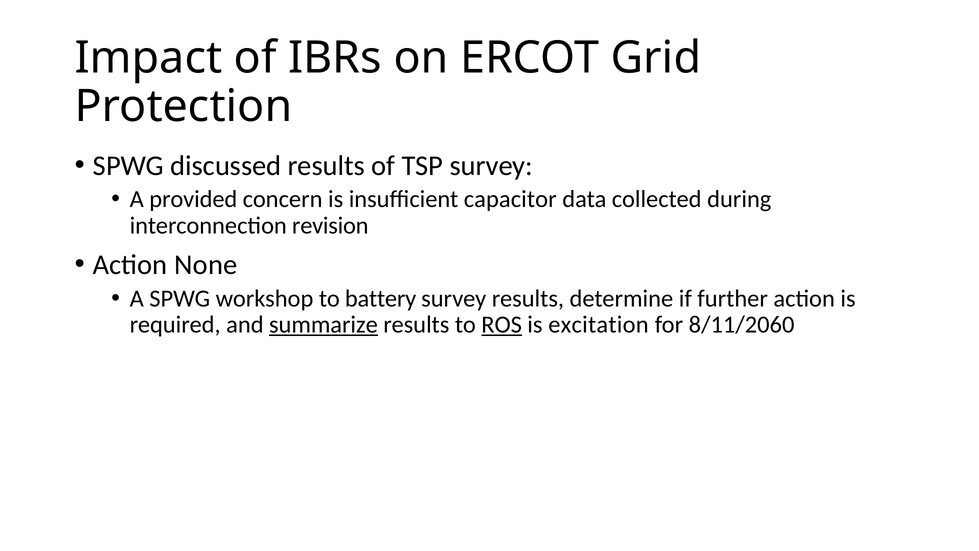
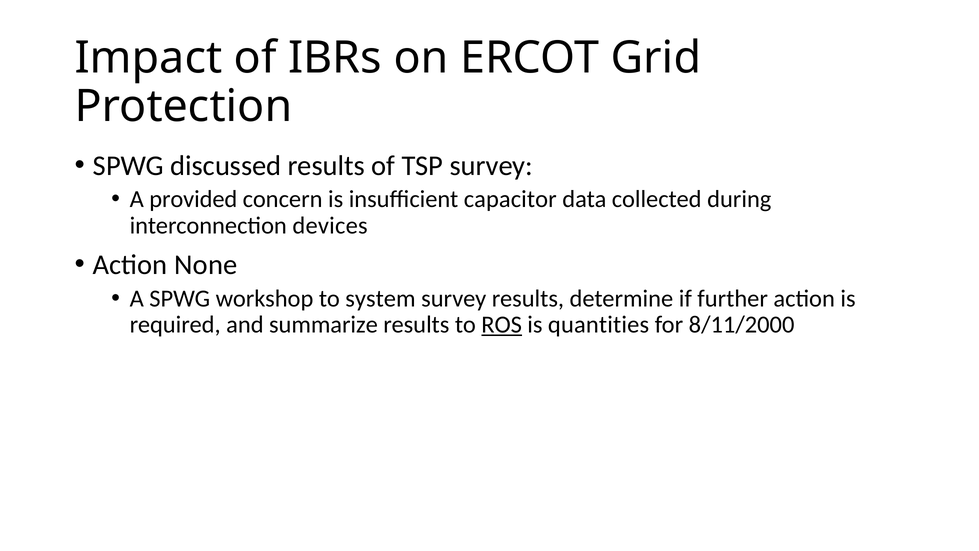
revision: revision -> devices (330, 226)
battery: battery -> system (380, 298)
summarize underline: present -> none (323, 325)
excitation: excitation -> quantities (599, 325)
8/11/2060: 8/11/2060 -> 8/11/2000 (742, 325)
